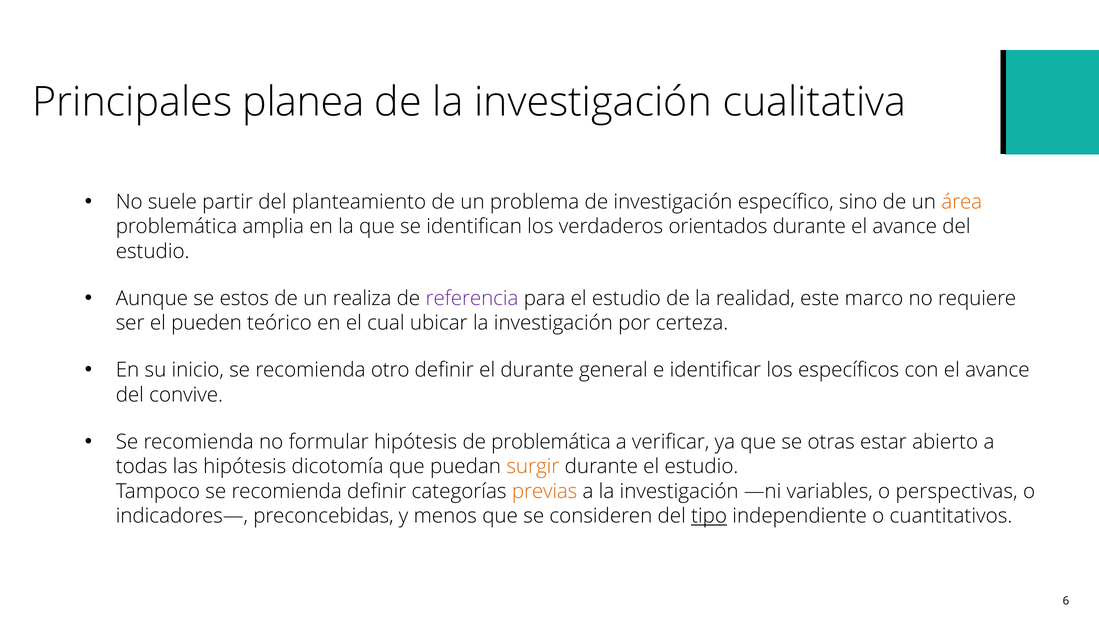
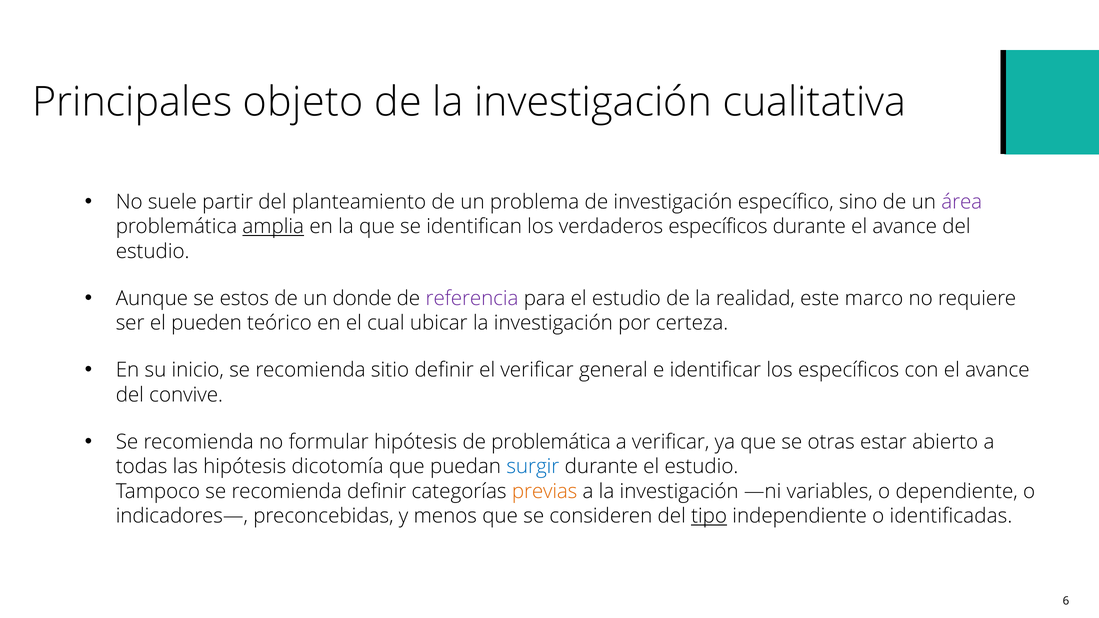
planea: planea -> objeto (303, 102)
área colour: orange -> purple (962, 202)
amplia underline: none -> present (273, 227)
verdaderos orientados: orientados -> específicos (718, 227)
realiza: realiza -> donde (362, 299)
otro: otro -> sitio (390, 370)
el durante: durante -> verificar (537, 370)
surgir colour: orange -> blue (533, 467)
perspectivas: perspectivas -> dependiente (957, 492)
cuantitativos: cuantitativos -> identificadas (951, 516)
